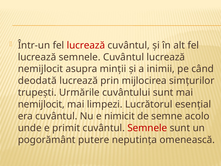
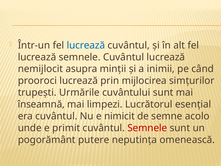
lucrează colour: red -> blue (86, 45)
deodată: deodată -> prooroci (37, 81)
nemijlocit: nemijlocit -> înseamnă (41, 104)
